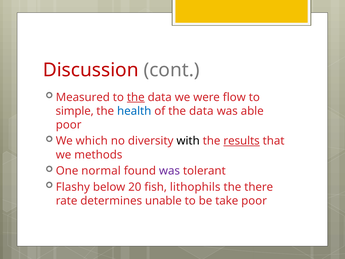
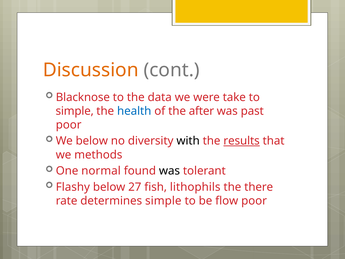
Discussion colour: red -> orange (91, 70)
Measured: Measured -> Blacknose (83, 97)
the underline: present -> none (136, 97)
flow: flow -> take (234, 97)
of the data: data -> after (201, 111)
able: able -> past (252, 111)
We which: which -> below (92, 141)
was colour: purple -> black (169, 171)
20: 20 -> 27 (135, 187)
determines unable: unable -> simple (163, 201)
take: take -> flow (227, 201)
